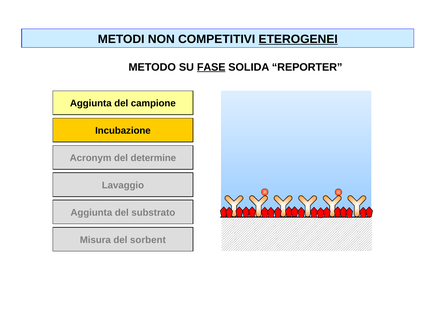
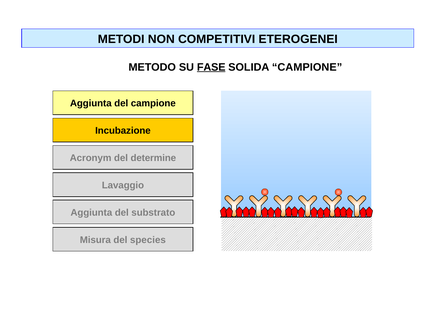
ETEROGENEI underline: present -> none (298, 39)
SOLIDA REPORTER: REPORTER -> CAMPIONE (307, 67)
sorbent: sorbent -> species (148, 240)
